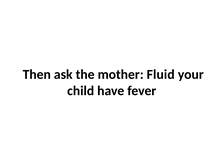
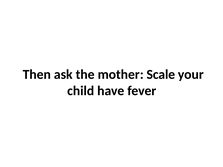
Fluid: Fluid -> Scale (161, 75)
